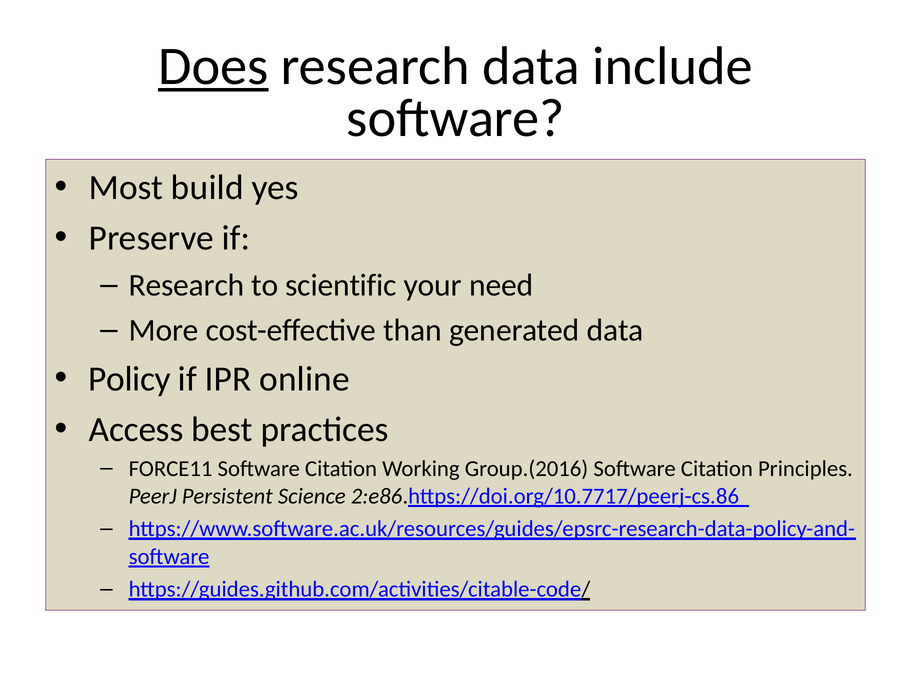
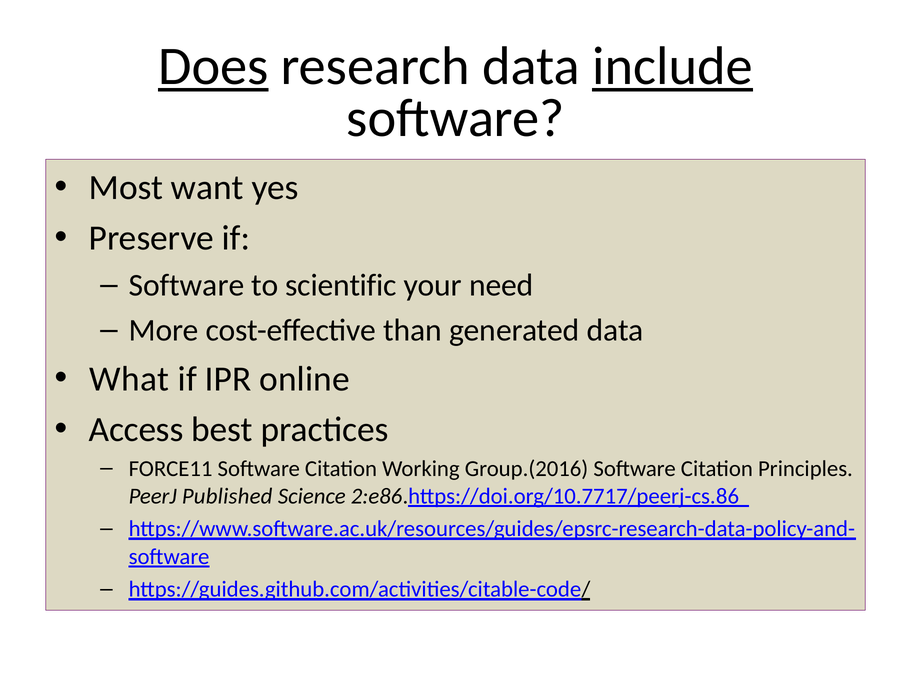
include underline: none -> present (672, 66)
build: build -> want (207, 188)
Research: Research -> Software (186, 285)
Policy: Policy -> What (129, 379)
Persistent: Persistent -> Published (227, 496)
